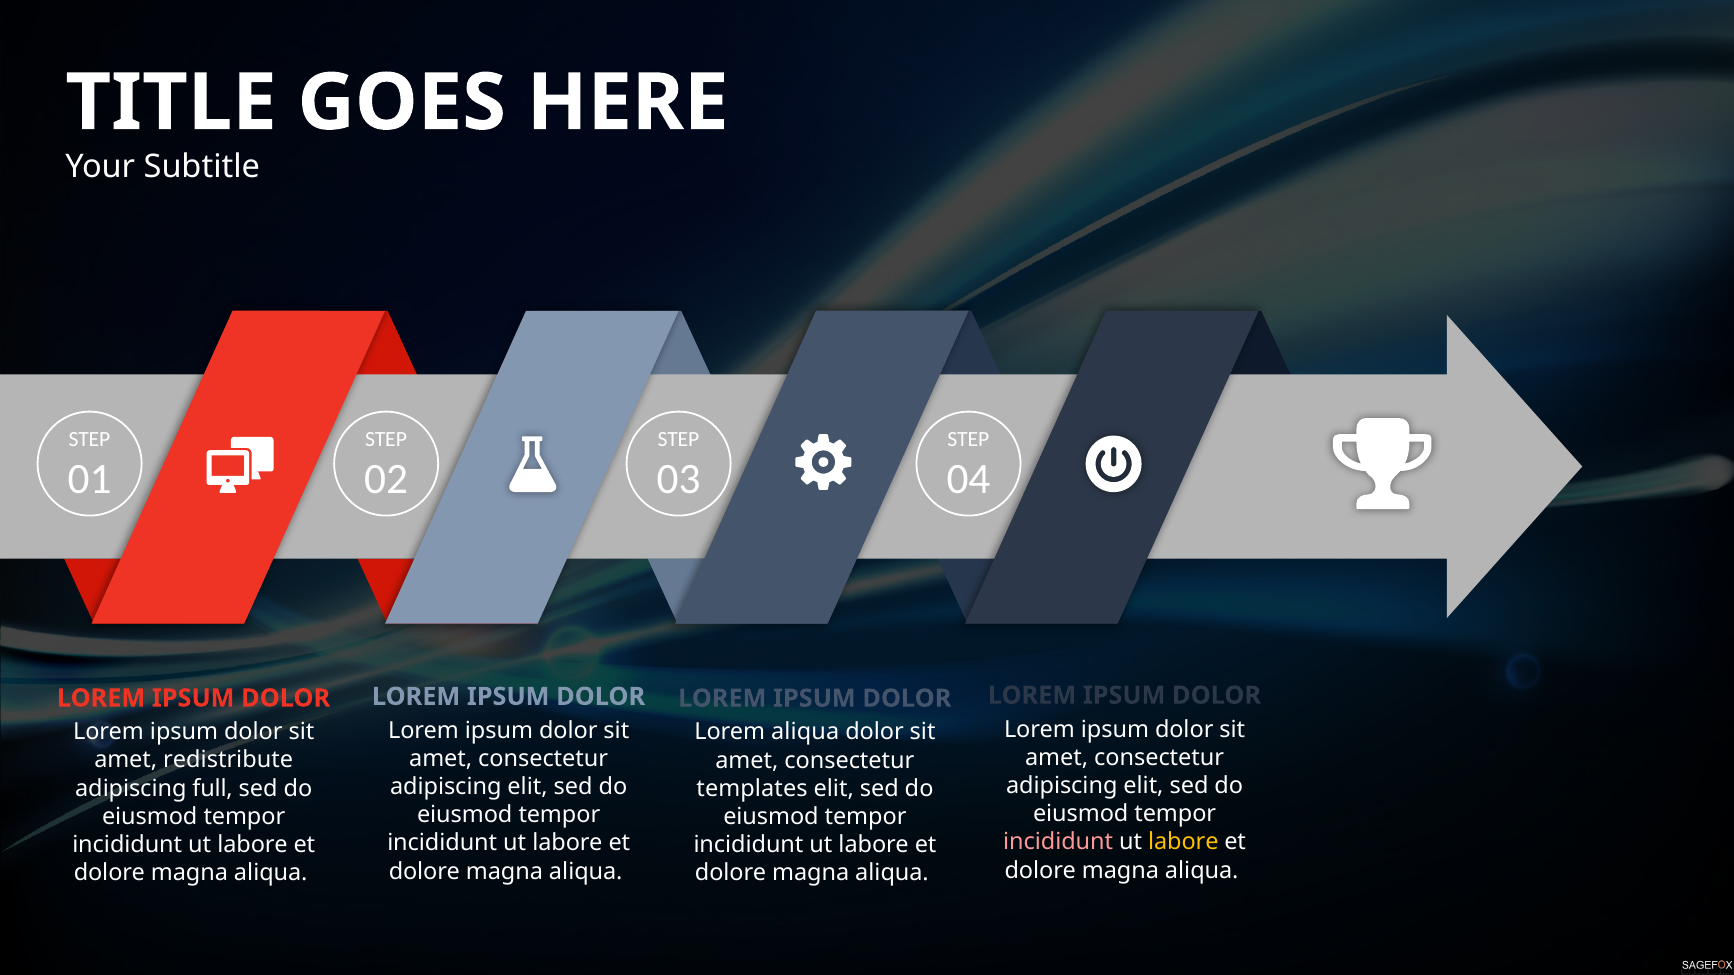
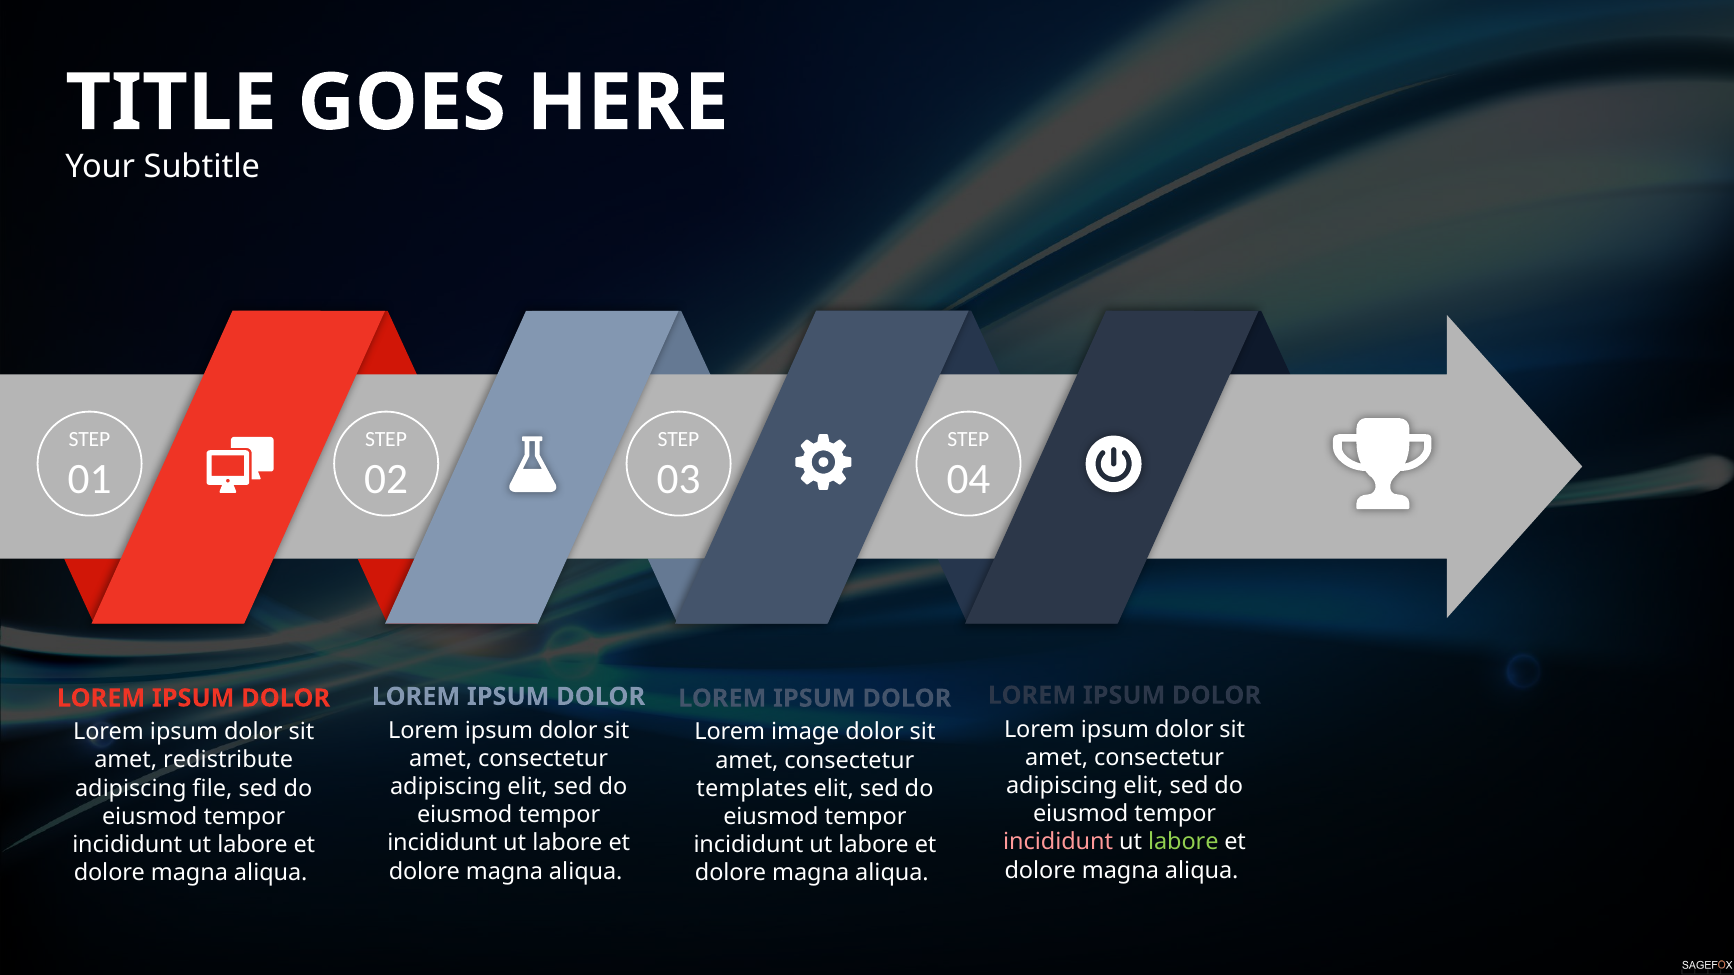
Lorem aliqua: aliqua -> image (805, 732)
full: full -> file (213, 789)
labore colour: yellow -> light green (1183, 842)
